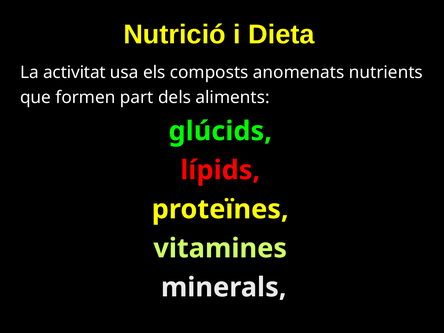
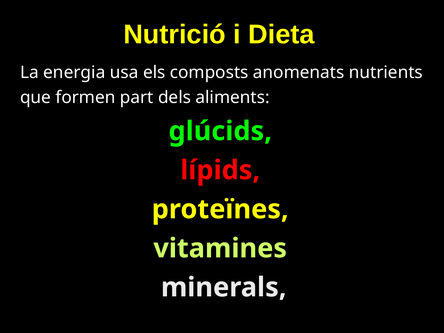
activitat: activitat -> energia (74, 73)
